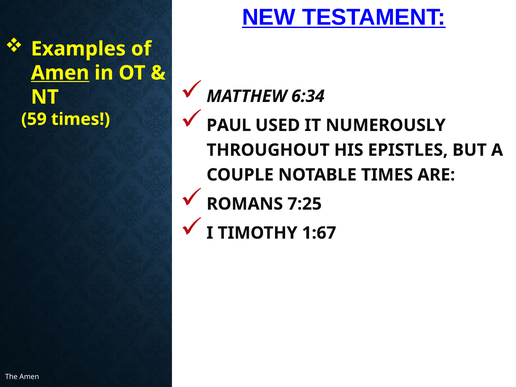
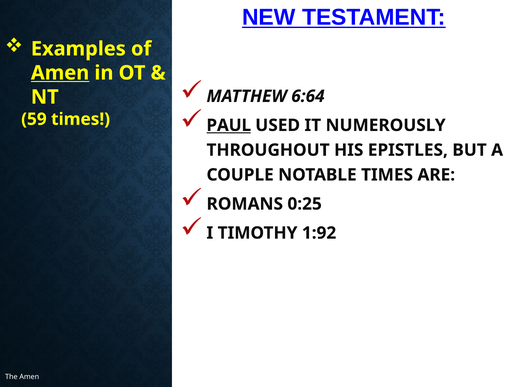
6:34: 6:34 -> 6:64 (308, 96)
PAUL underline: none -> present (229, 125)
7:25: 7:25 -> 0:25 (305, 204)
1:67: 1:67 -> 1:92 (319, 233)
